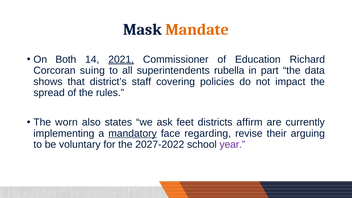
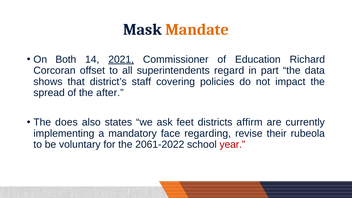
suing: suing -> offset (92, 71)
rubella: rubella -> regard (229, 71)
rules: rules -> after (110, 93)
worn: worn -> does (66, 122)
mandatory underline: present -> none (133, 133)
arguing: arguing -> rubeola (308, 133)
2027-2022: 2027-2022 -> 2061-2022 (160, 144)
year colour: purple -> red (232, 144)
